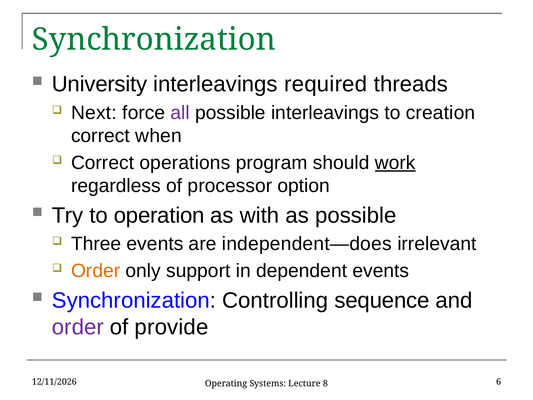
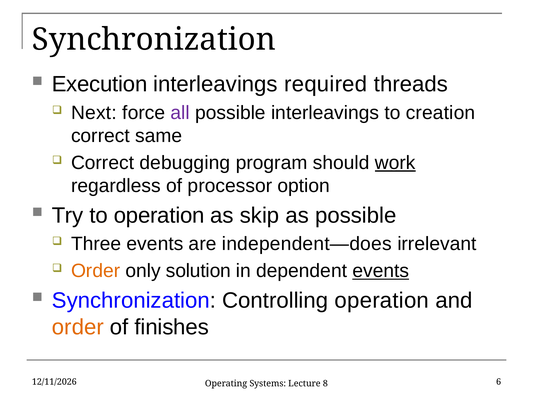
Synchronization colour: green -> black (154, 40)
University: University -> Execution (100, 84)
when: when -> same (159, 136)
operations: operations -> debugging (185, 163)
with: with -> skip (260, 215)
support: support -> solution (198, 271)
events underline: none -> present (381, 271)
Controlling sequence: sequence -> operation (382, 300)
order colour: purple -> orange (78, 327)
provide: provide -> finishes (172, 327)
